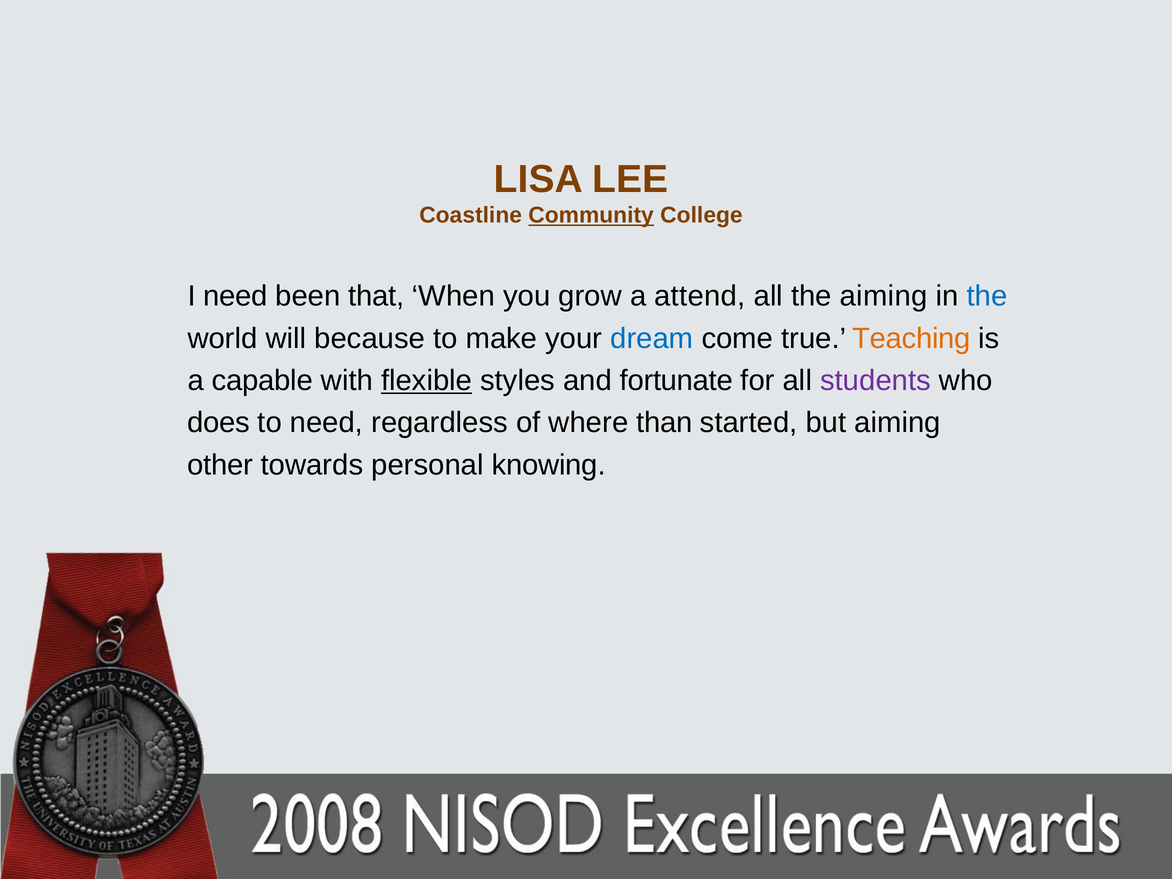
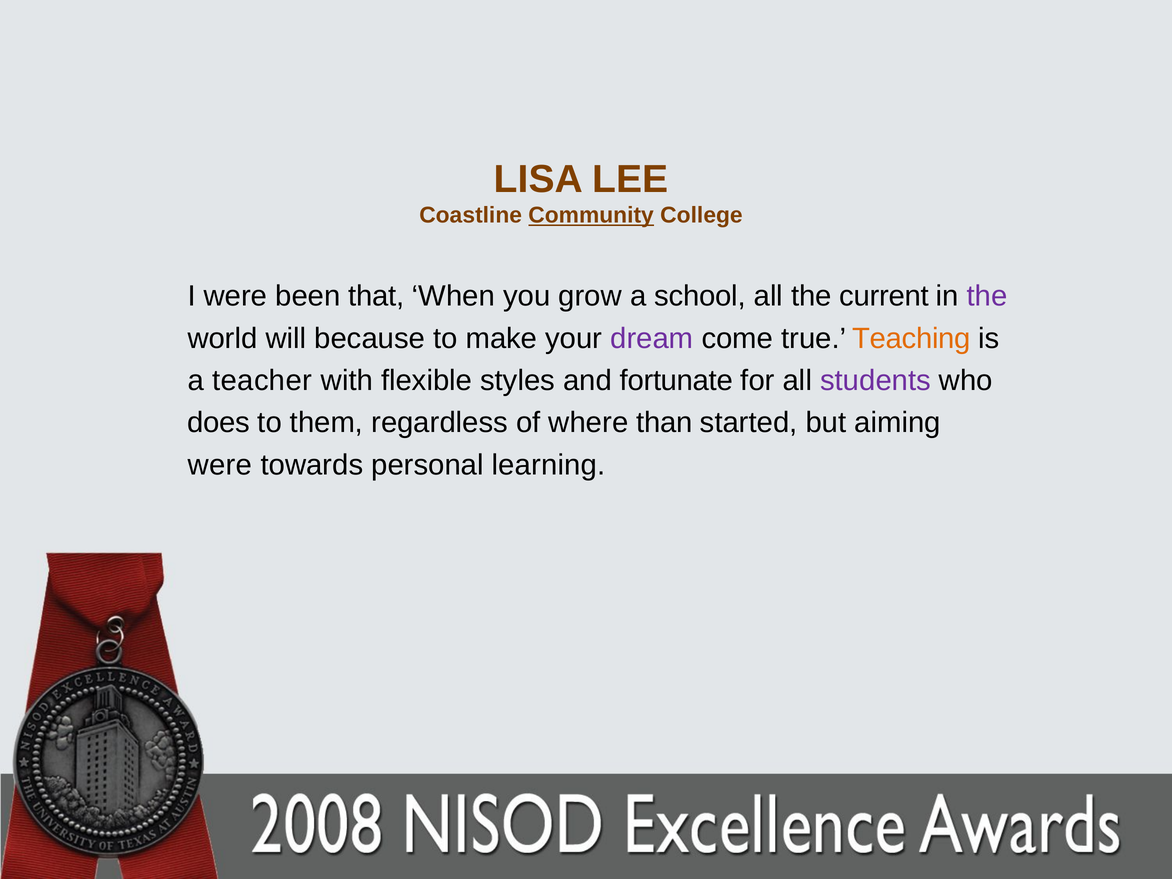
I need: need -> were (235, 296)
attend: attend -> school (700, 296)
the aiming: aiming -> current (884, 296)
the colour: blue -> purple (987, 296)
dream colour: blue -> purple (652, 338)
capable: capable -> teacher (262, 381)
flexible underline: present -> none (427, 381)
to need: need -> them (327, 423)
other: other -> were (220, 465)
knowing: knowing -> learning (548, 465)
